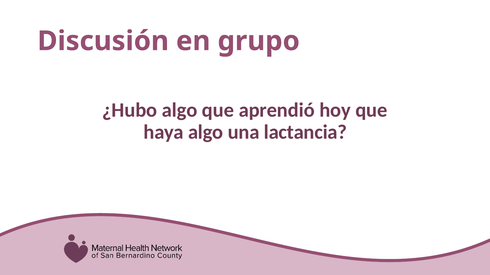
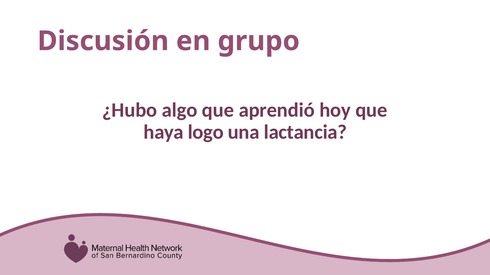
haya algo: algo -> logo (206, 132)
